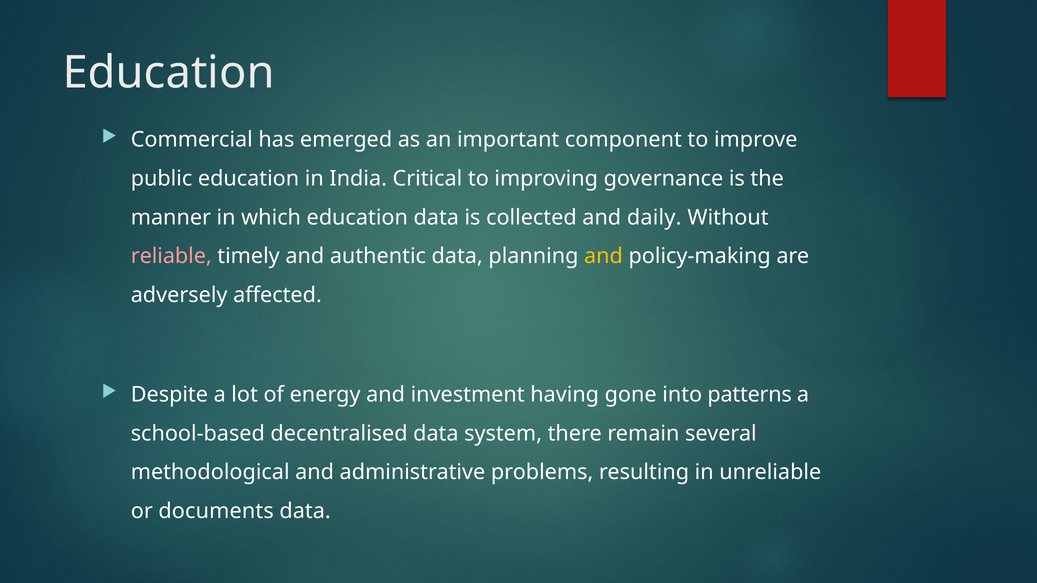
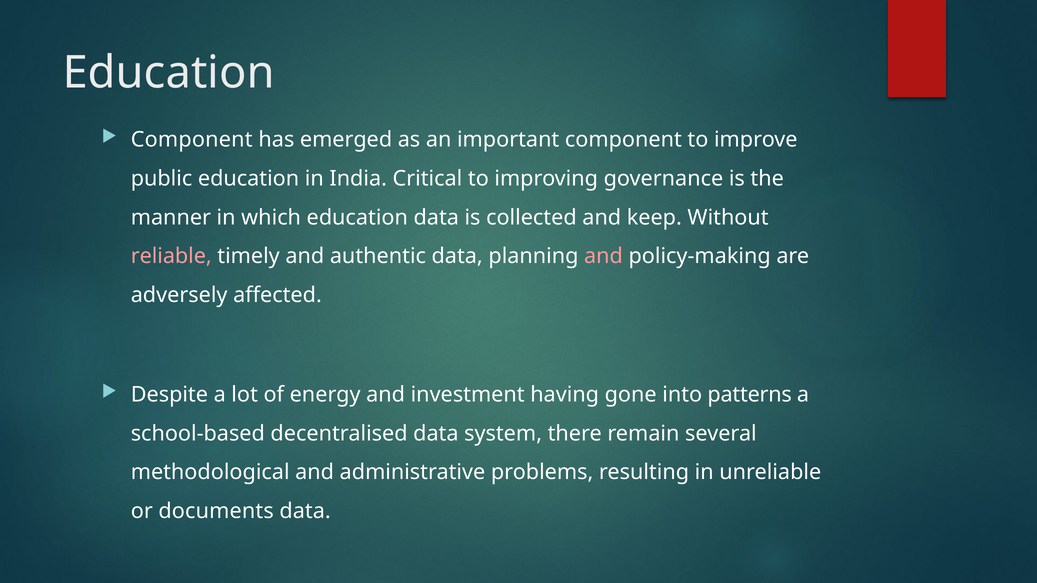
Commercial: Commercial -> Component (192, 140)
daily: daily -> keep (654, 218)
and colour: yellow -> pink (603, 256)
